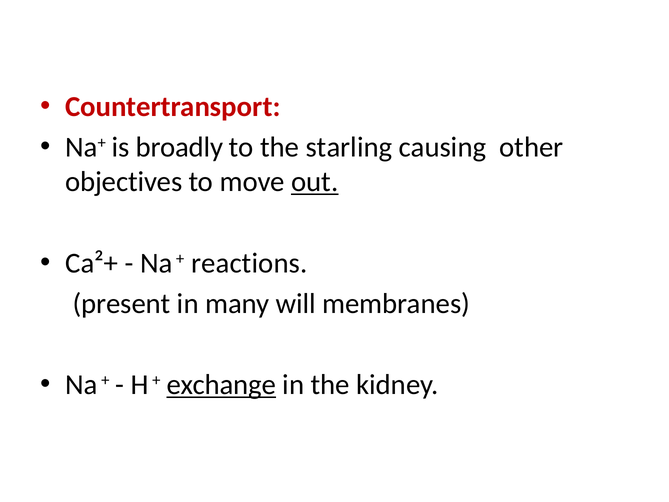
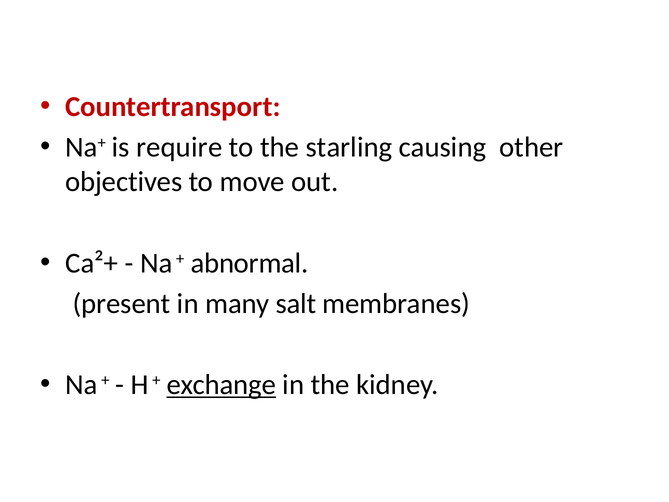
broadly: broadly -> require (179, 147)
out underline: present -> none (315, 182)
reactions: reactions -> abnormal (249, 263)
will: will -> salt (296, 303)
